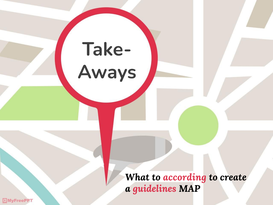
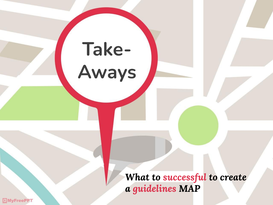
according: according -> successful (185, 177)
